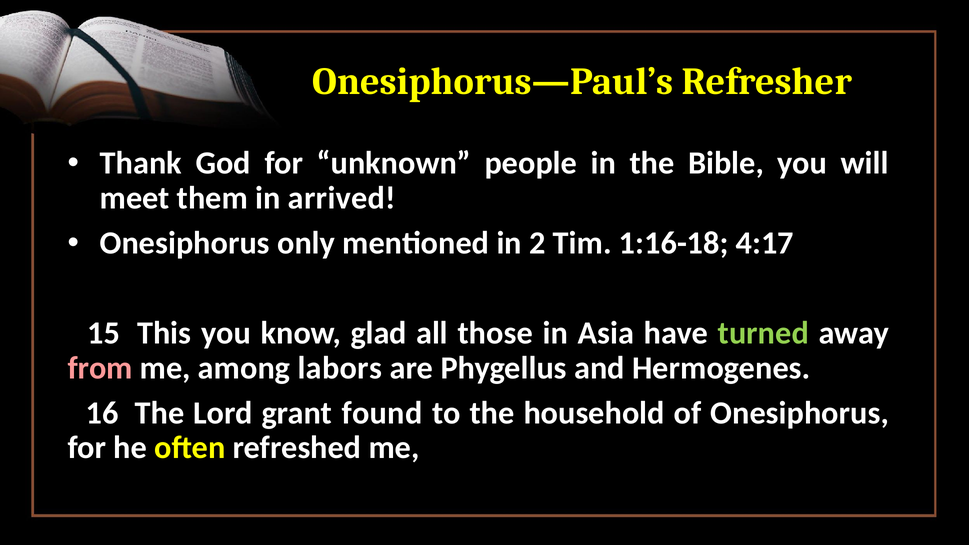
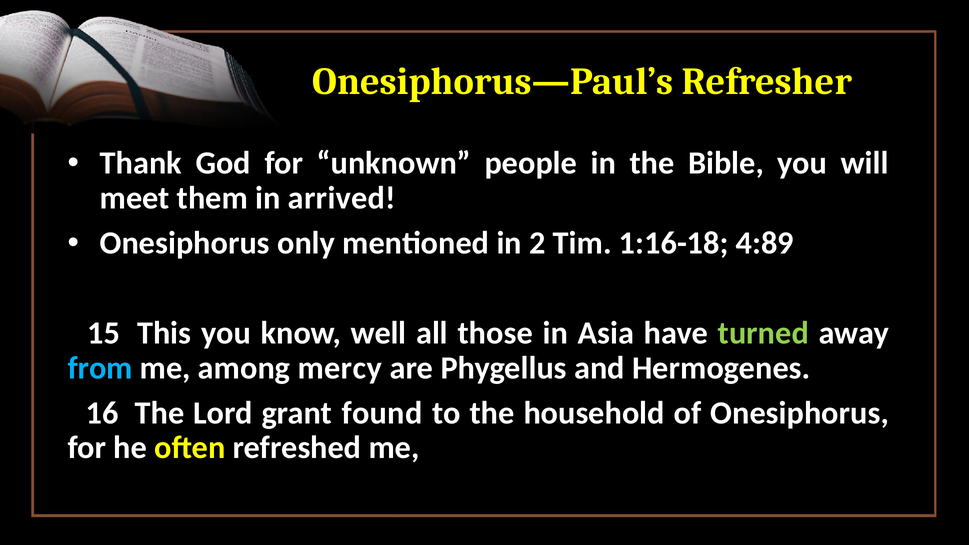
4:17: 4:17 -> 4:89 (765, 243)
glad: glad -> well (379, 333)
from colour: pink -> light blue (100, 368)
labors: labors -> mercy (340, 368)
